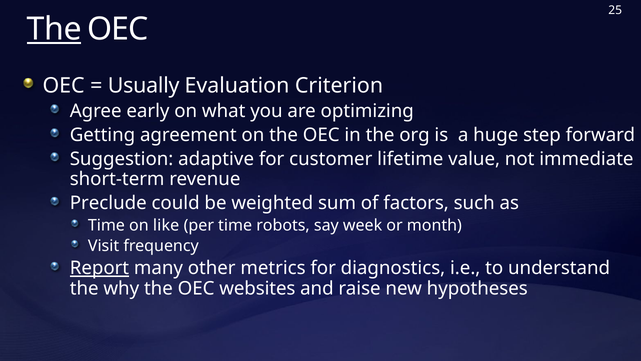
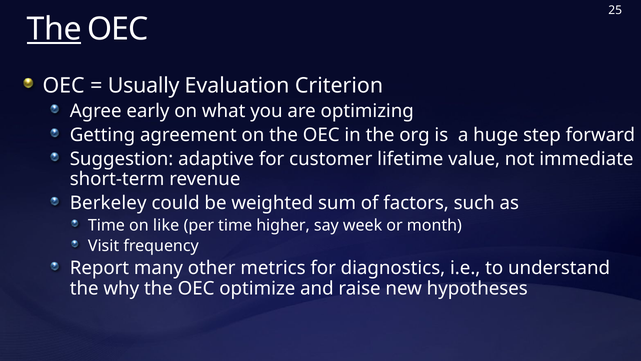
Preclude: Preclude -> Berkeley (108, 203)
robots: robots -> higher (283, 225)
Report underline: present -> none (99, 268)
websites: websites -> optimize (257, 288)
